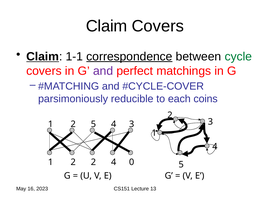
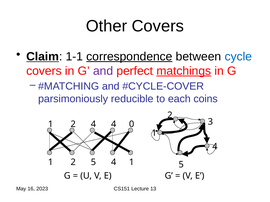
Claim: Claim -> Other (107, 26)
cycle colour: green -> blue (238, 57)
matchings underline: none -> present (184, 71)
2 5: 5 -> 4 (93, 124)
4 3: 3 -> 0 (132, 124)
2 2: 2 -> 5 (93, 163)
4 0: 0 -> 1 (132, 163)
